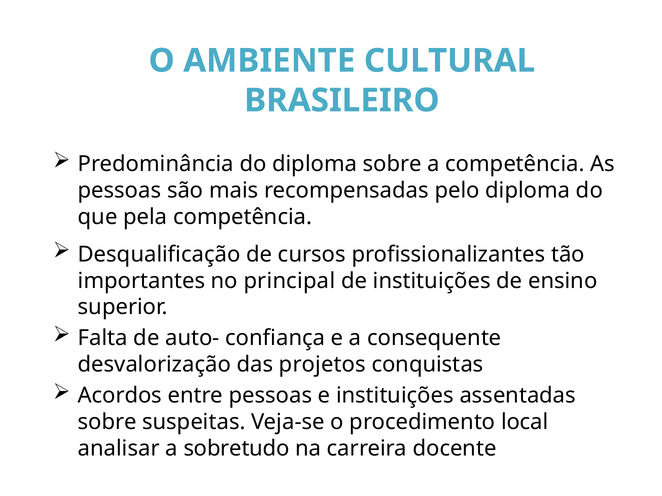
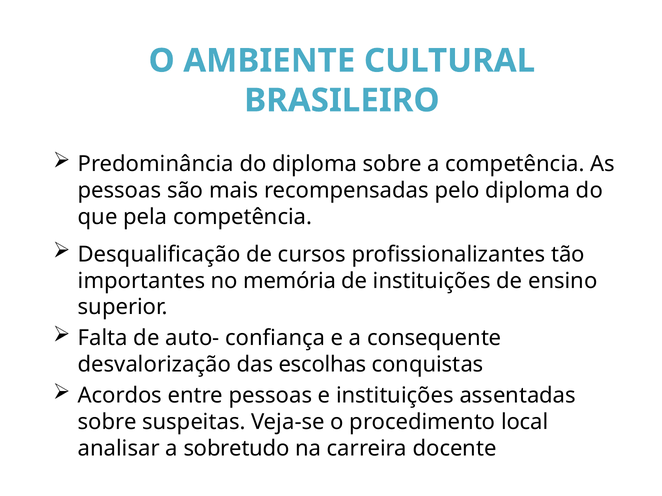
principal: principal -> memória (290, 281)
projetos: projetos -> escolhas (322, 365)
